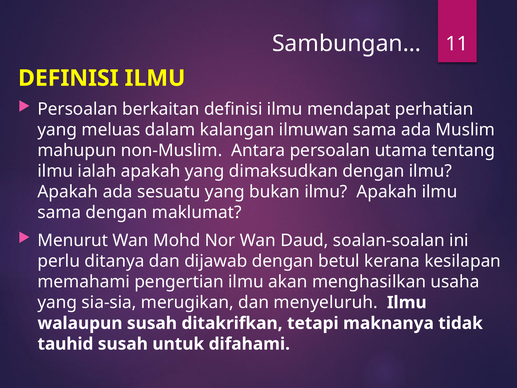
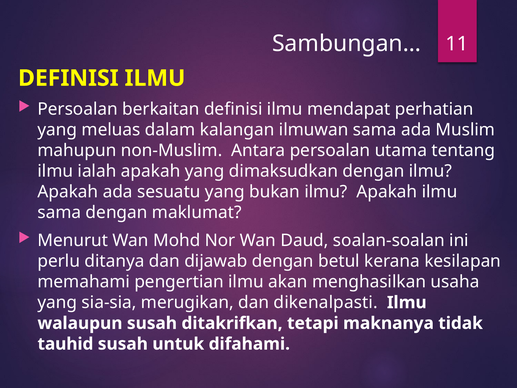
menyeluruh: menyeluruh -> dikenalpasti (326, 302)
